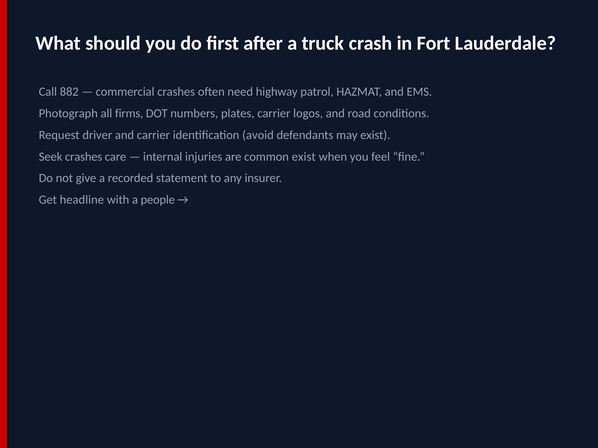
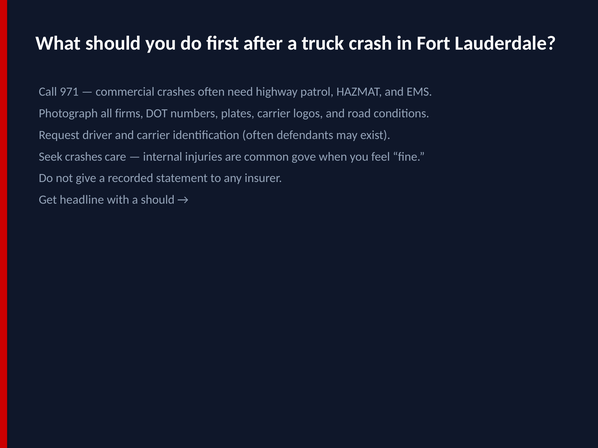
882: 882 -> 971 (69, 92)
identification avoid: avoid -> often (258, 135)
common exist: exist -> gove (304, 157)
a people: people -> should (158, 200)
